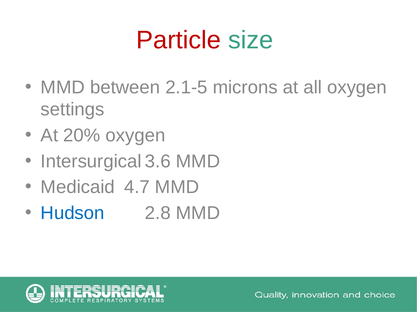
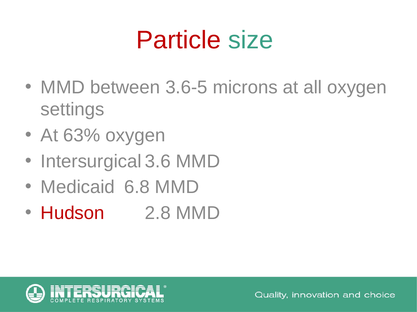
2.1-5: 2.1-5 -> 3.6-5 (186, 87)
20%: 20% -> 63% (82, 136)
4.7: 4.7 -> 6.8 (137, 188)
Hudson colour: blue -> red (73, 214)
